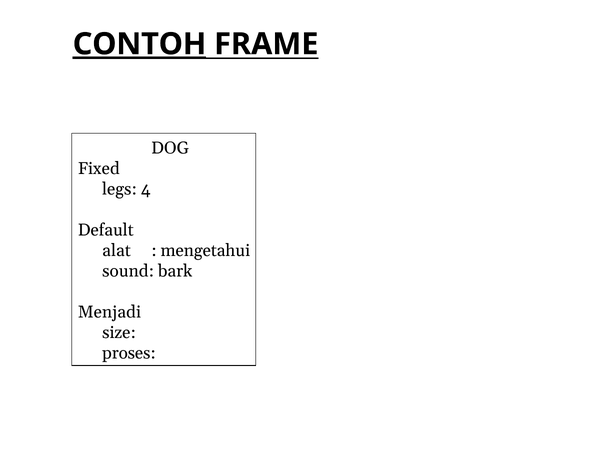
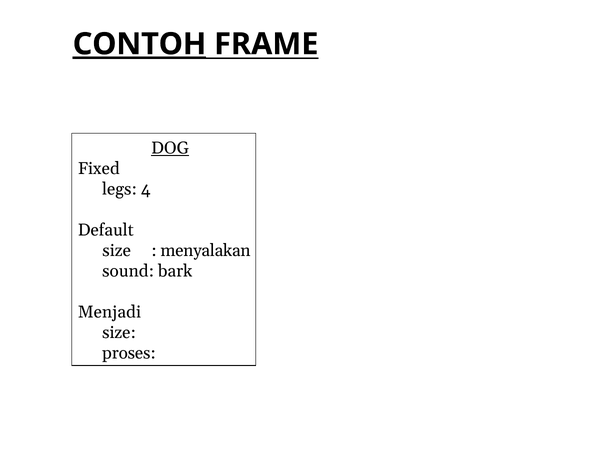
DOG underline: none -> present (170, 148)
alat: alat -> size (117, 251)
mengetahui: mengetahui -> menyalakan (205, 251)
